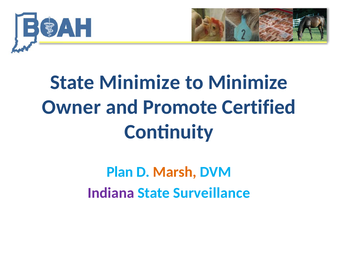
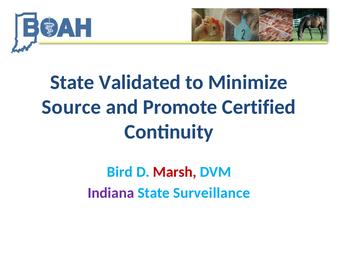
State Minimize: Minimize -> Validated (140, 83)
Owner: Owner -> Source (71, 107)
Plan: Plan -> Bird (120, 172)
Marsh colour: orange -> red (175, 172)
